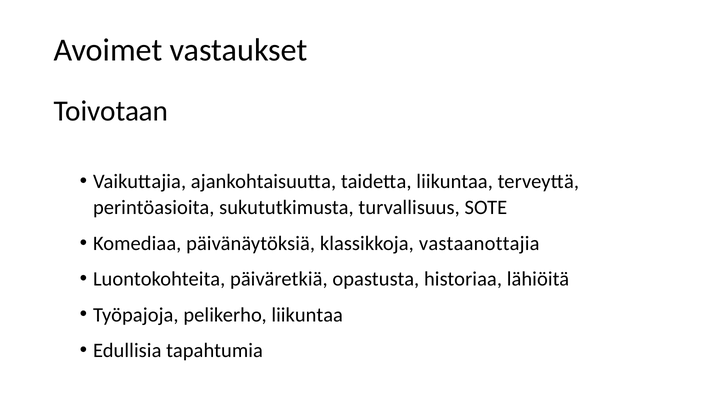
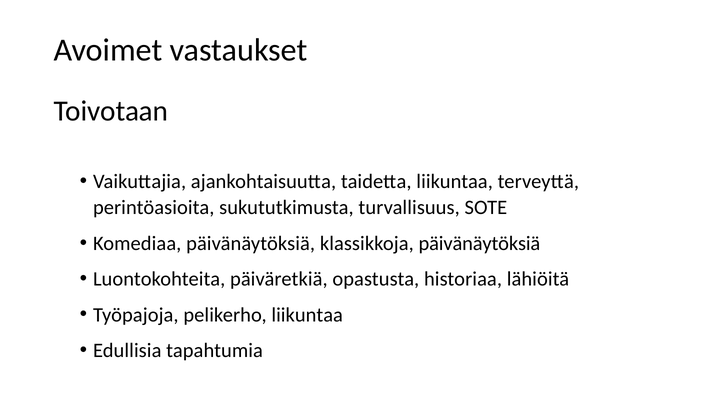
klassikkoja vastaanottajia: vastaanottajia -> päivänäytöksiä (479, 243)
